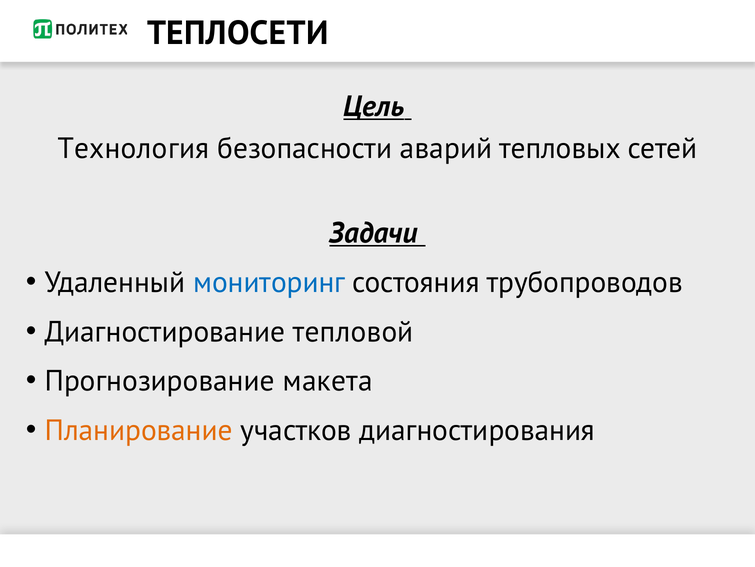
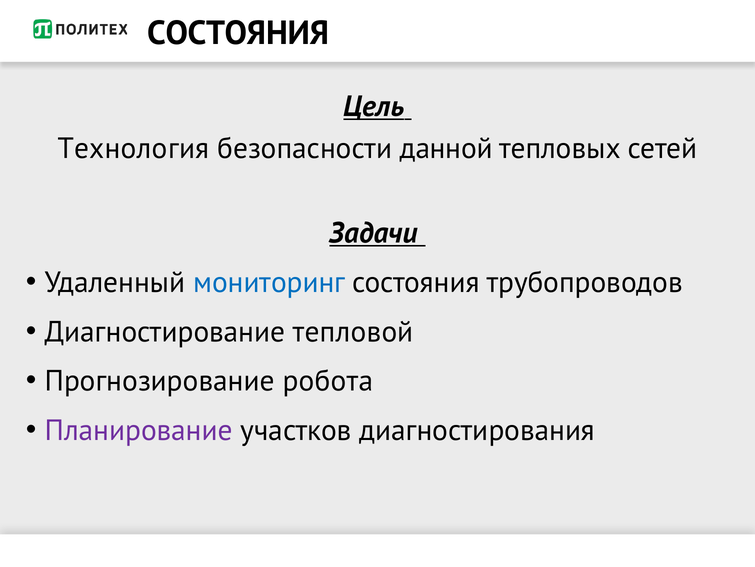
ТЕПЛОСЕТИ: ТЕПЛОСЕТИ -> СОСТОЯНИЯ (238, 33)
аварий: аварий -> данной (446, 148)
макета: макета -> робота (328, 381)
Планирование colour: orange -> purple (139, 430)
